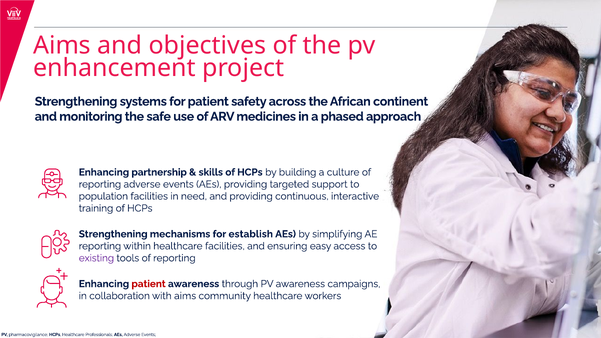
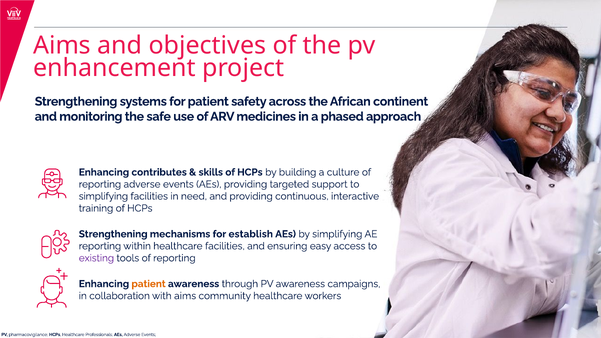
partnership: partnership -> contributes (159, 172)
population: population -> simplifying (103, 196)
patient colour: red -> orange (149, 284)
